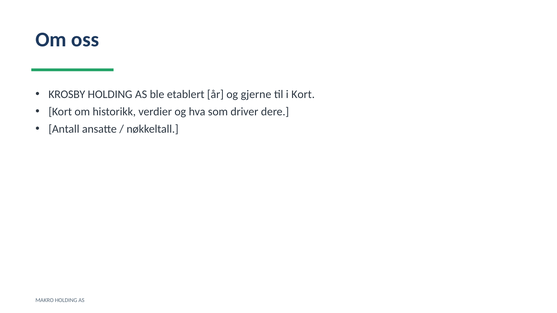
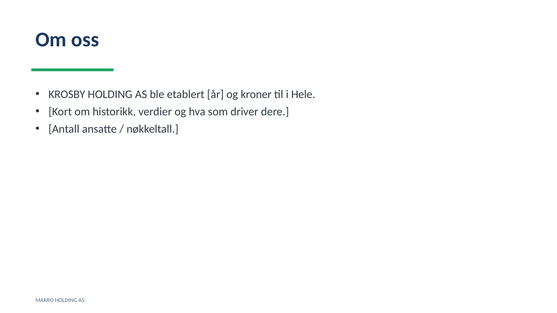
gjerne: gjerne -> kroner (256, 94)
i Kort: Kort -> Hele (303, 94)
